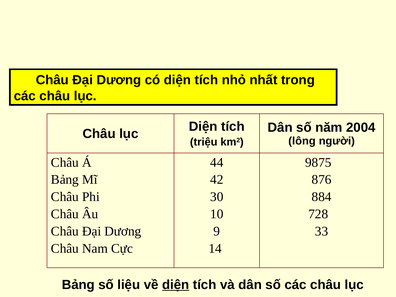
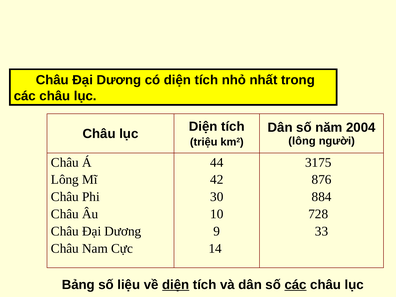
9875: 9875 -> 3175 (318, 162)
Bảng: Bảng -> Lông (65, 180)
các underline: none -> present (296, 285)
